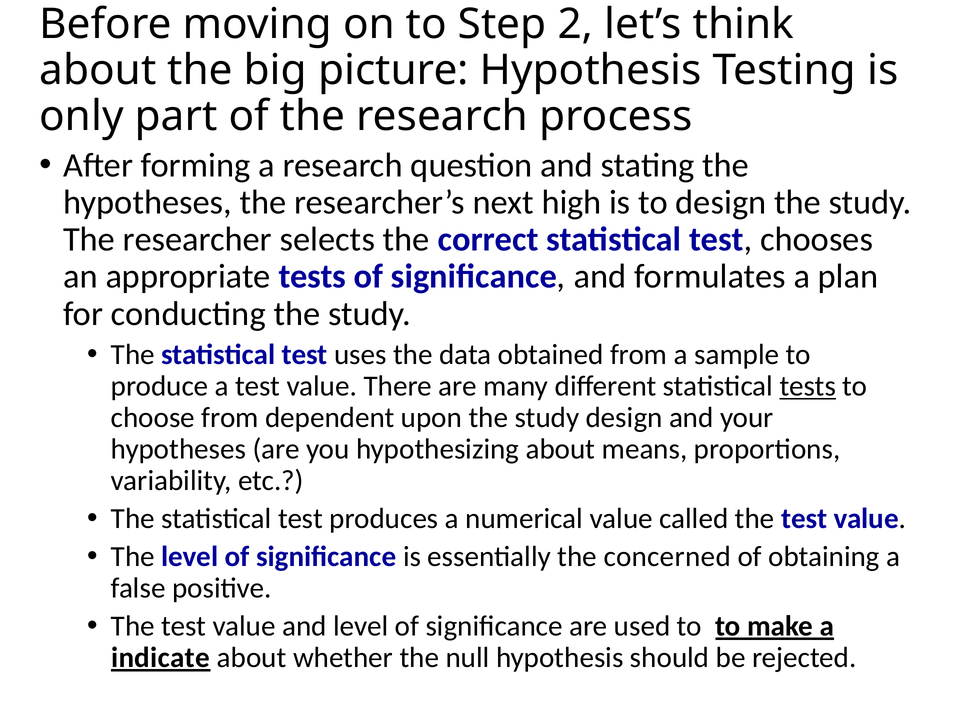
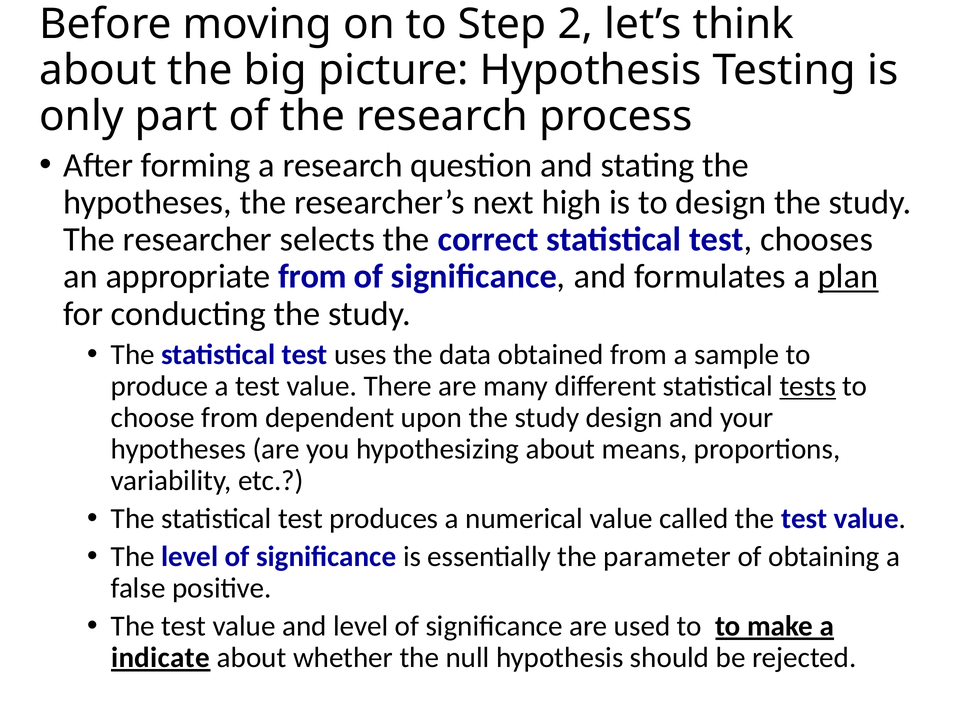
appropriate tests: tests -> from (312, 277)
plan underline: none -> present (848, 277)
concerned: concerned -> parameter (667, 557)
